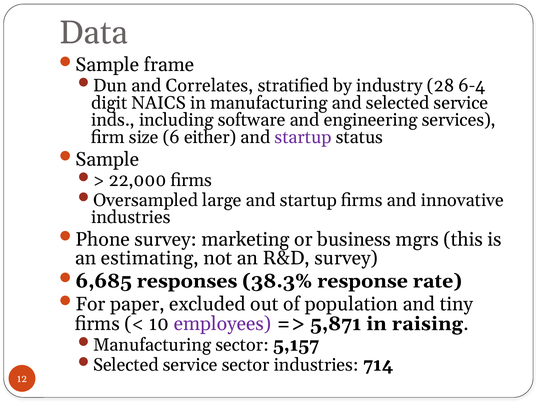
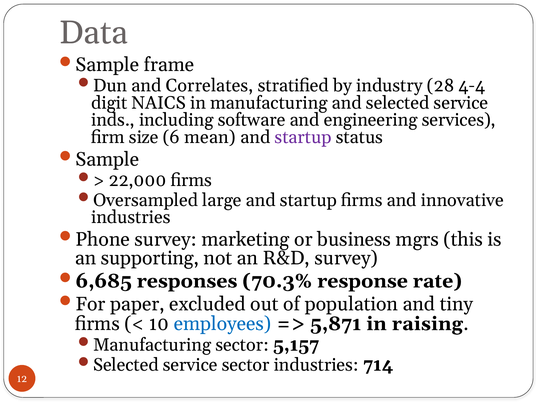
6-4: 6-4 -> 4-4 (472, 86)
either: either -> mean (210, 137)
estimating: estimating -> supporting (150, 258)
38.3%: 38.3% -> 70.3% (277, 281)
employees colour: purple -> blue (222, 324)
